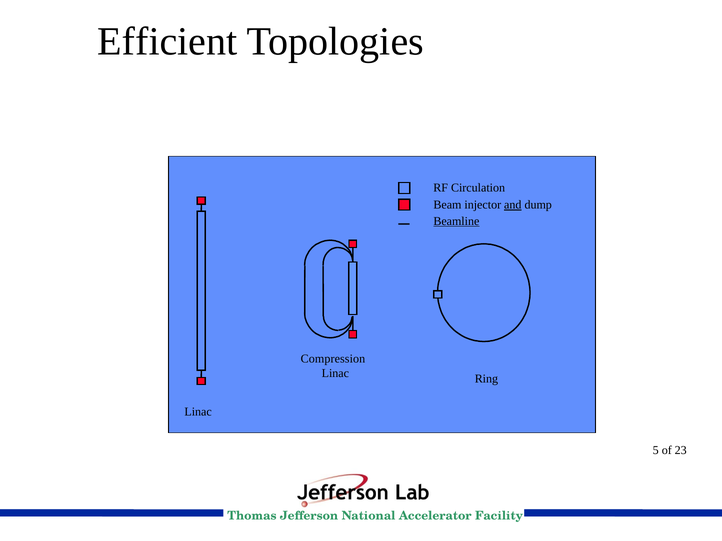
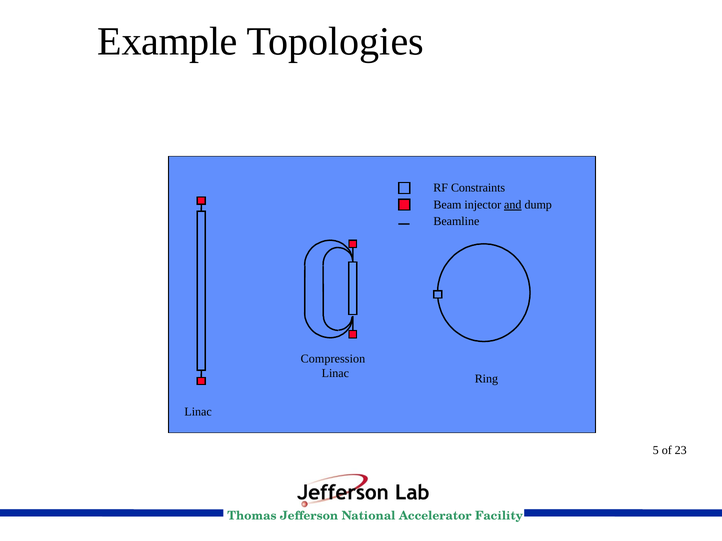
Efficient: Efficient -> Example (168, 42)
Circulation: Circulation -> Constraints (478, 188)
Beamline underline: present -> none (456, 221)
